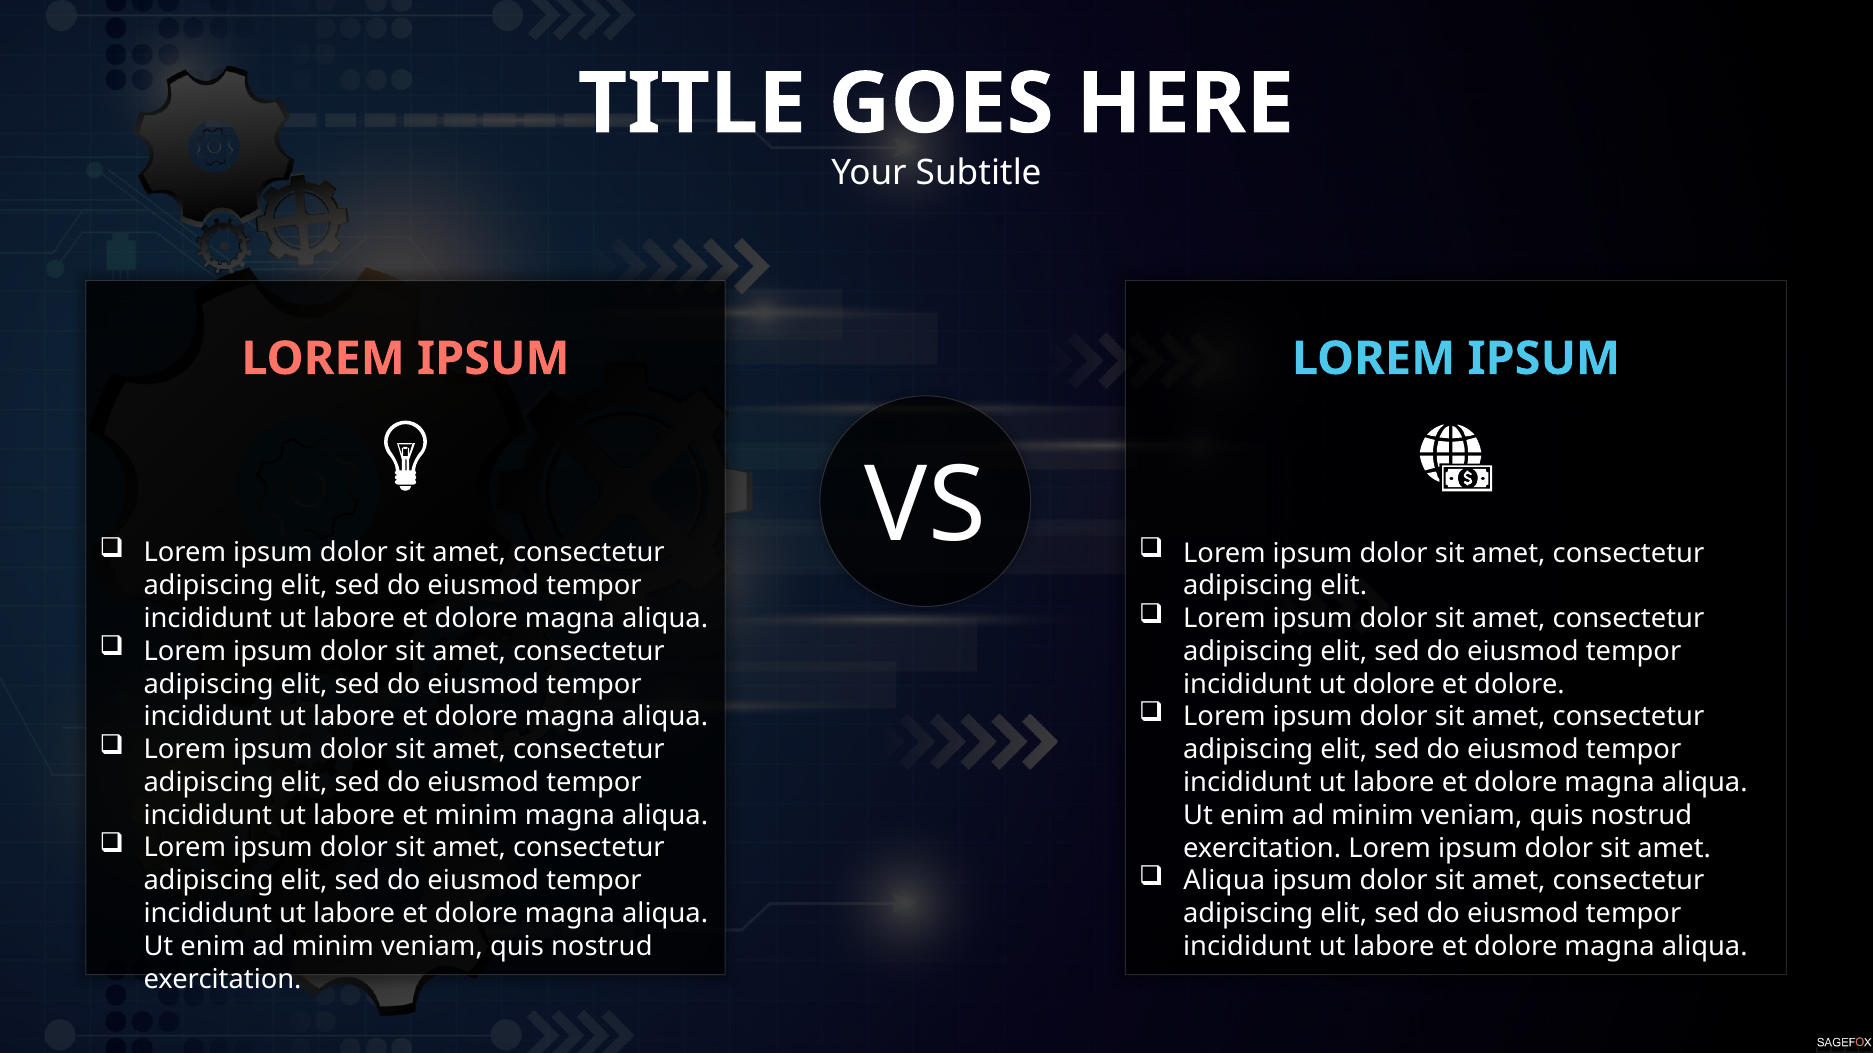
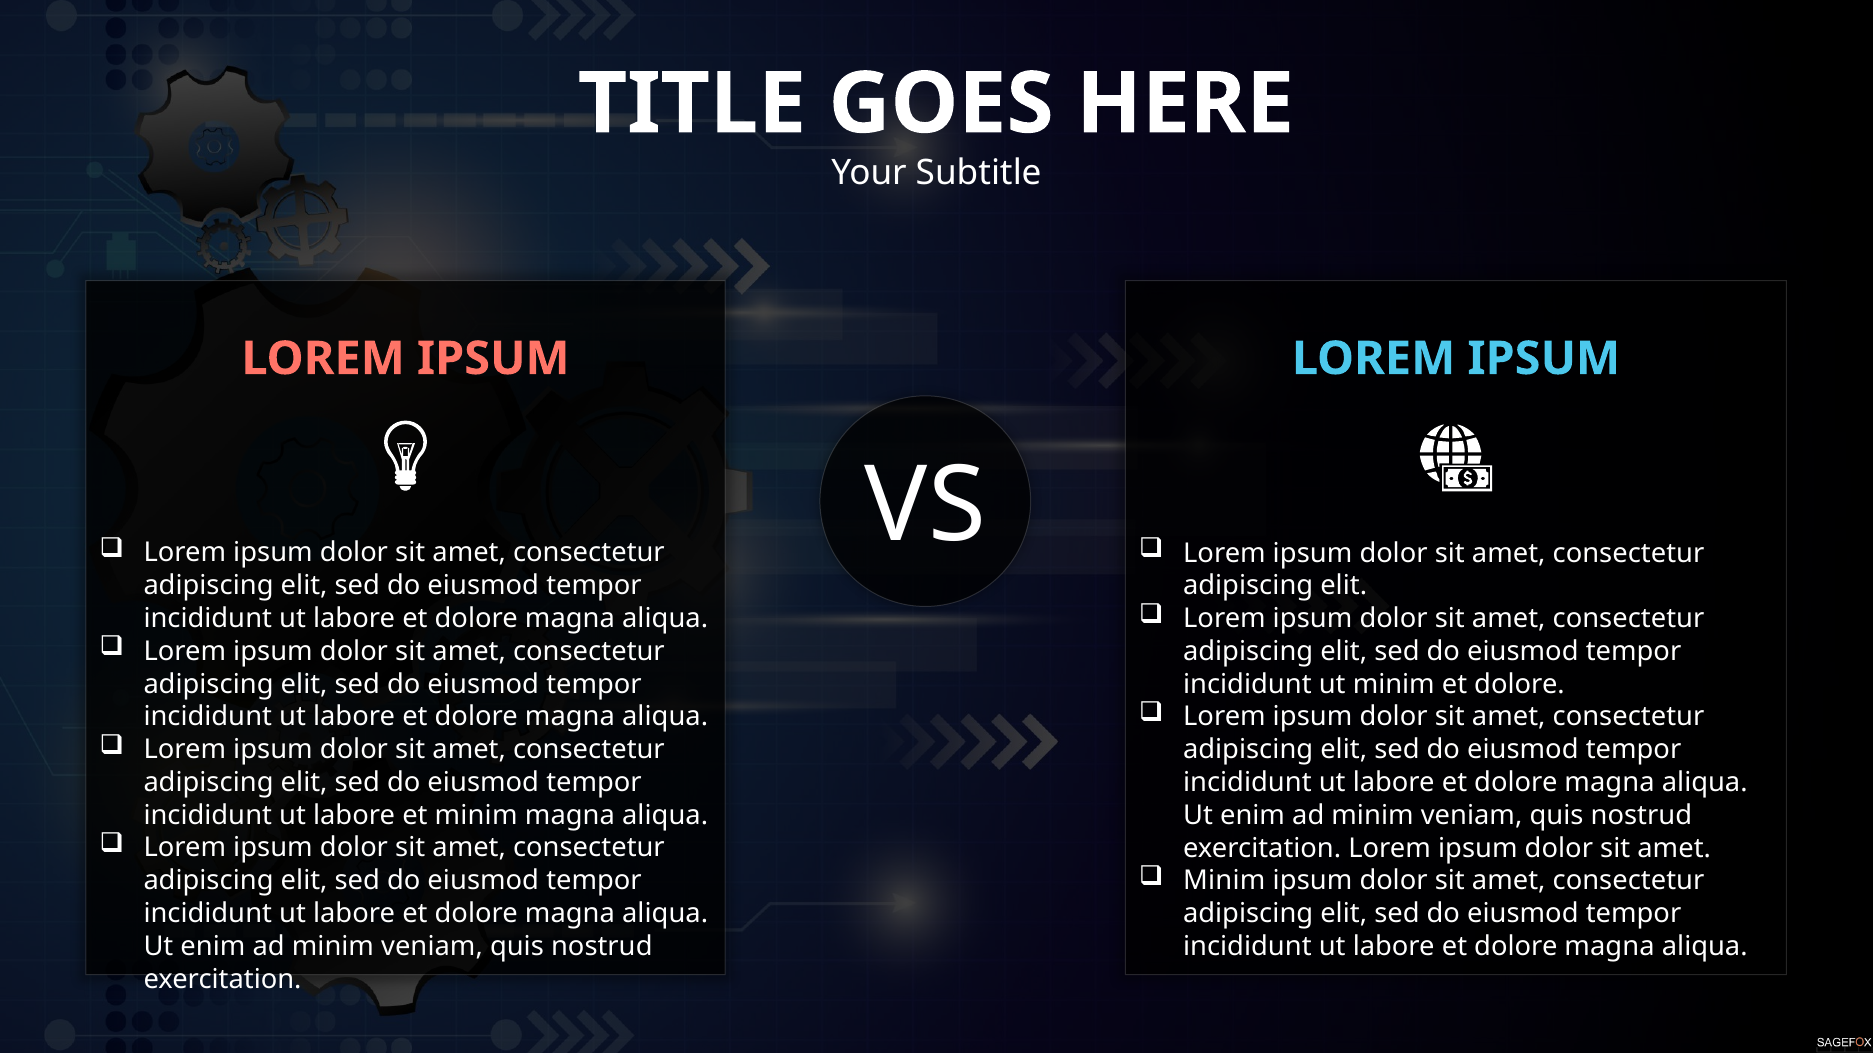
ut dolore: dolore -> minim (1394, 685)
Aliqua: Aliqua -> Minim (1224, 881)
